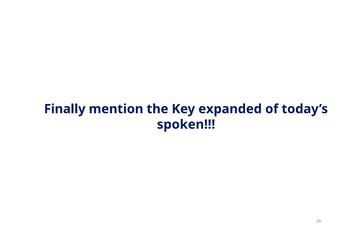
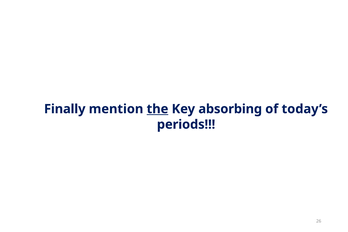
the underline: none -> present (157, 109)
expanded: expanded -> absorbing (230, 109)
spoken: spoken -> periods (186, 124)
